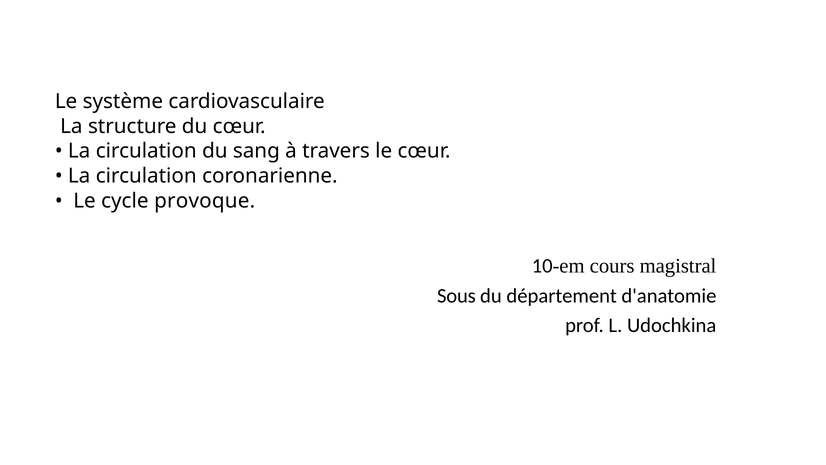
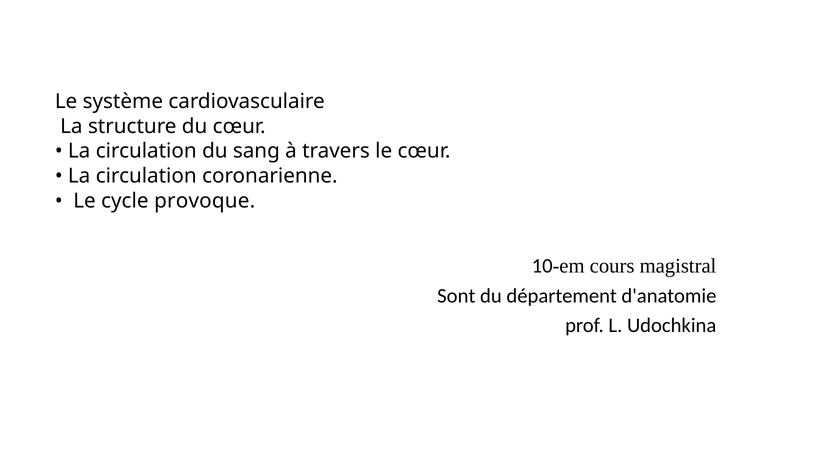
Sous: Sous -> Sont (456, 296)
